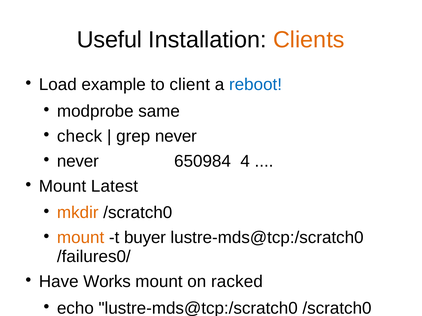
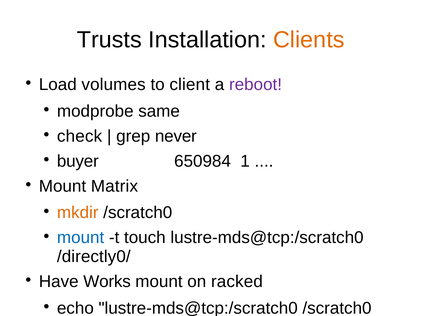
Useful: Useful -> Trusts (109, 40)
example: example -> volumes (114, 85)
reboot colour: blue -> purple (256, 85)
never: never -> buyer (78, 161)
650984 4: 4 -> 1 (245, 161)
Latest: Latest -> Matrix (114, 186)
mount colour: orange -> blue (81, 238)
buyer: buyer -> touch (145, 238)
/failures0/: /failures0/ -> /directly0/ (94, 257)
